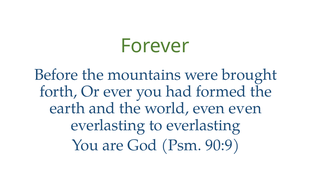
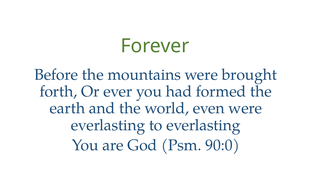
even even: even -> were (245, 108)
90:9: 90:9 -> 90:0 (223, 145)
